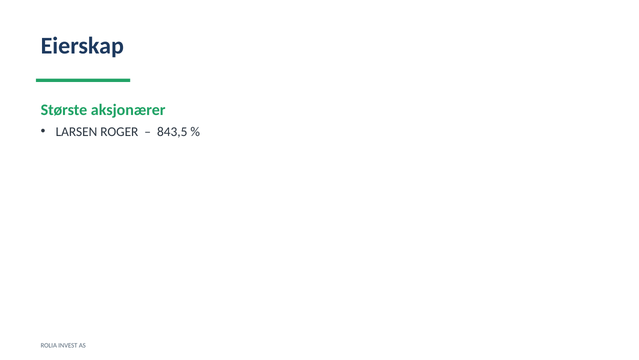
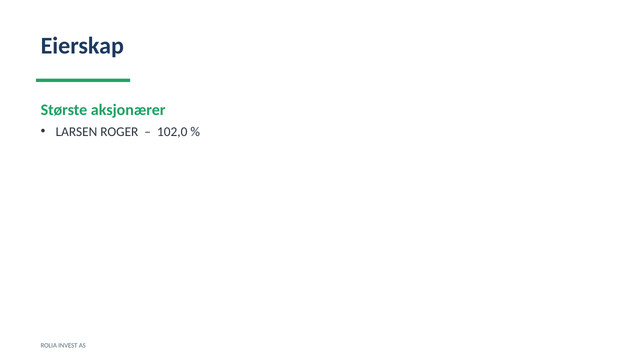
843,5: 843,5 -> 102,0 (172, 131)
